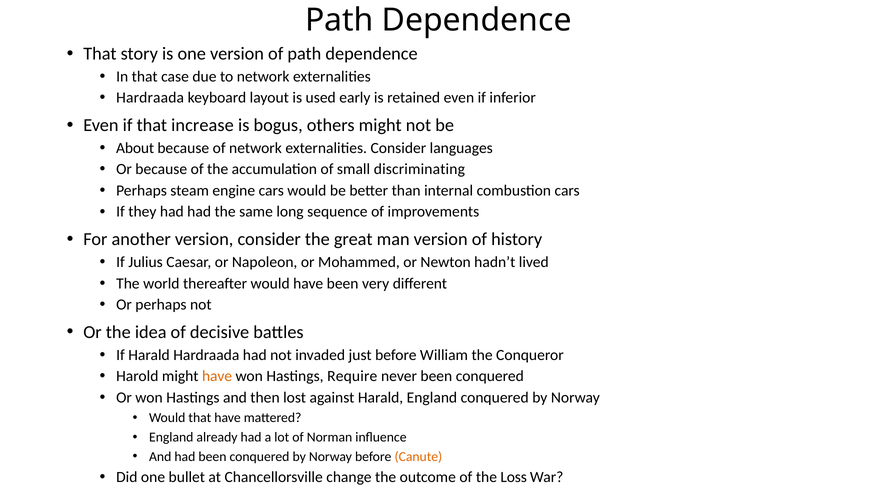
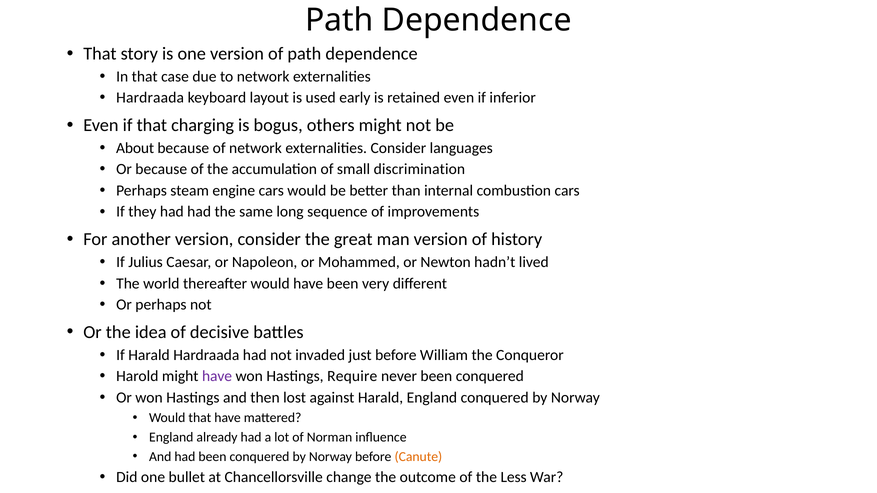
increase: increase -> charging (203, 125)
discriminating: discriminating -> discrimination (419, 169)
have colour: orange -> purple (217, 376)
Loss: Loss -> Less (514, 477)
